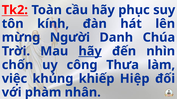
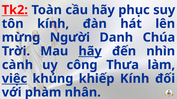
chốn: chốn -> cành (17, 65)
việc underline: none -> present (14, 79)
khiếp Hiệp: Hiệp -> Kính (135, 79)
